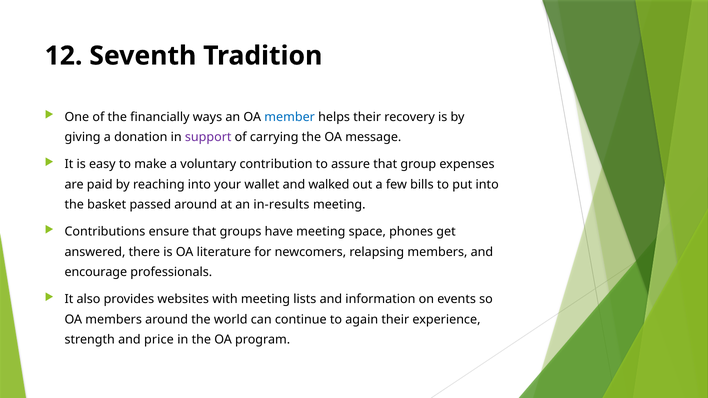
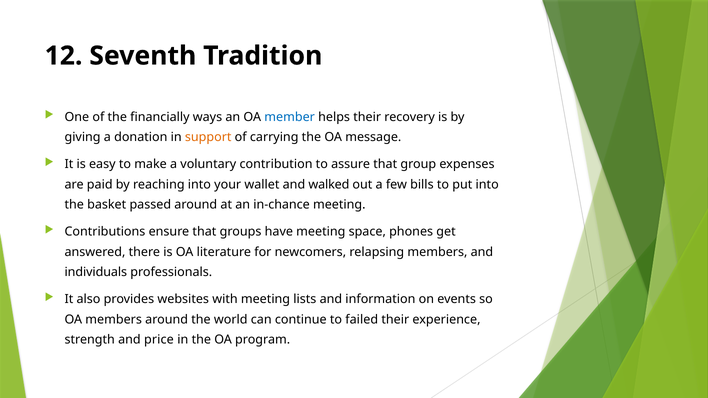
support colour: purple -> orange (208, 137)
in-results: in-results -> in-chance (282, 205)
encourage: encourage -> individuals (96, 272)
again: again -> failed (362, 320)
